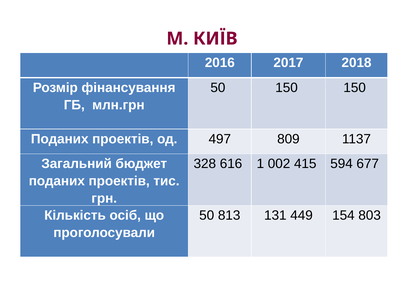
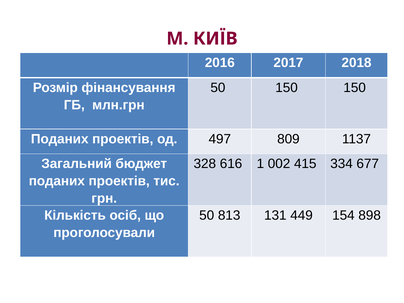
594: 594 -> 334 (342, 164)
803: 803 -> 898 (370, 216)
